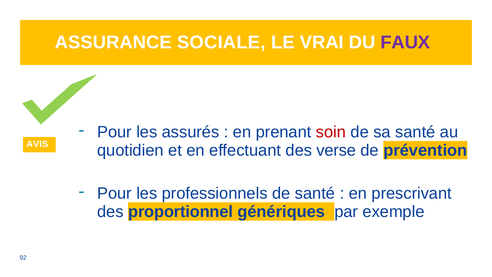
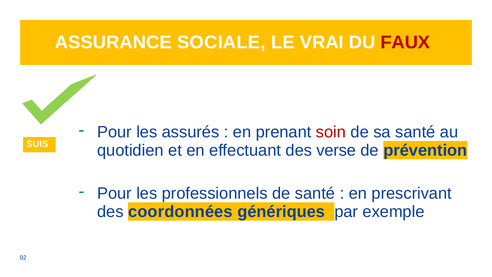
FAUX colour: purple -> red (405, 42)
AVIS: AVIS -> SUIS (37, 144)
proportionnel: proportionnel -> coordonnées (180, 212)
